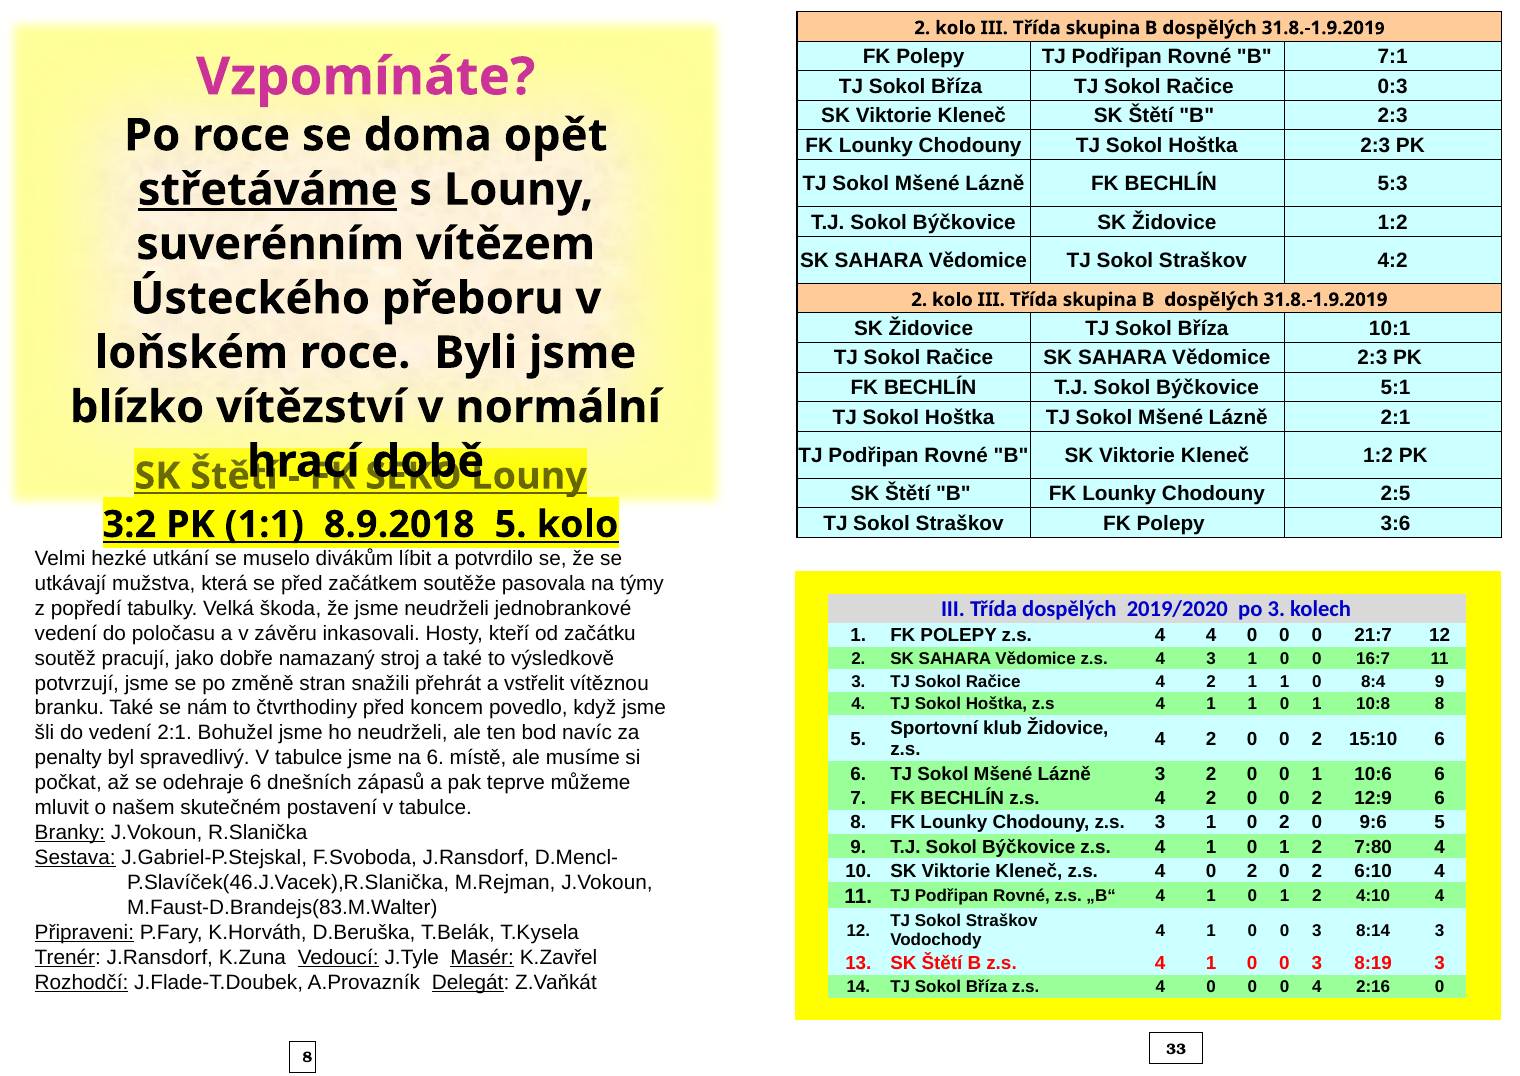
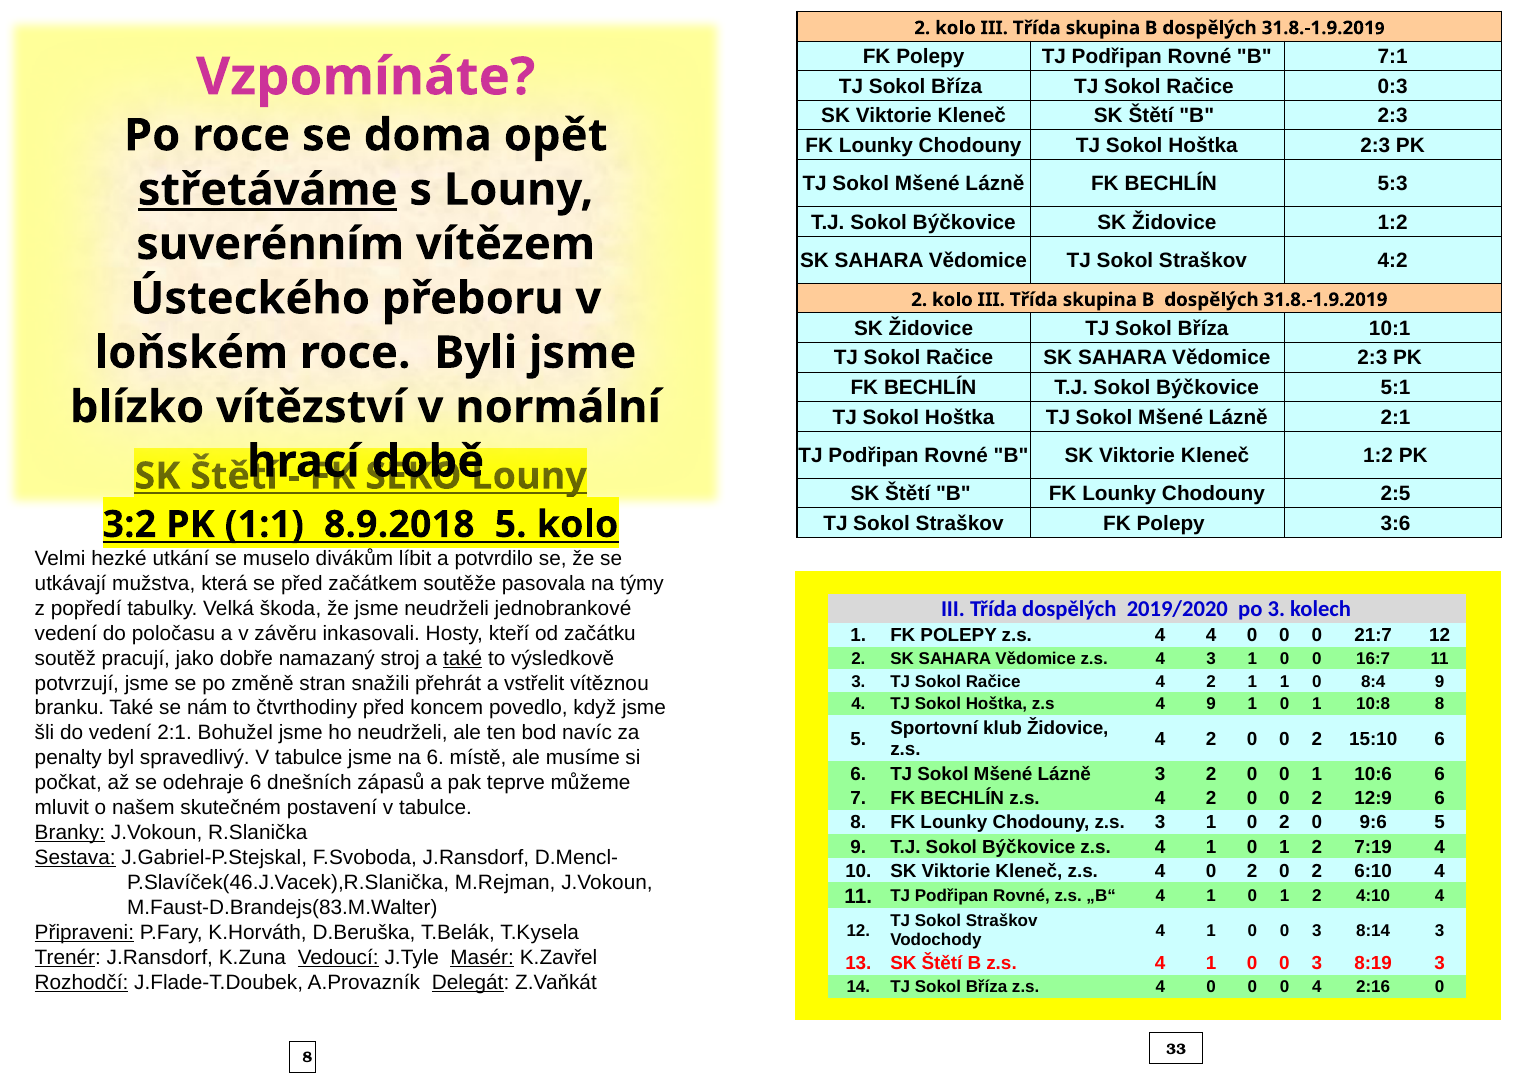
také underline: none -> present (463, 658)
Hoštka z.s 4 1: 1 -> 9 (1211, 704)
7:80: 7:80 -> 7:19 (1373, 847)
